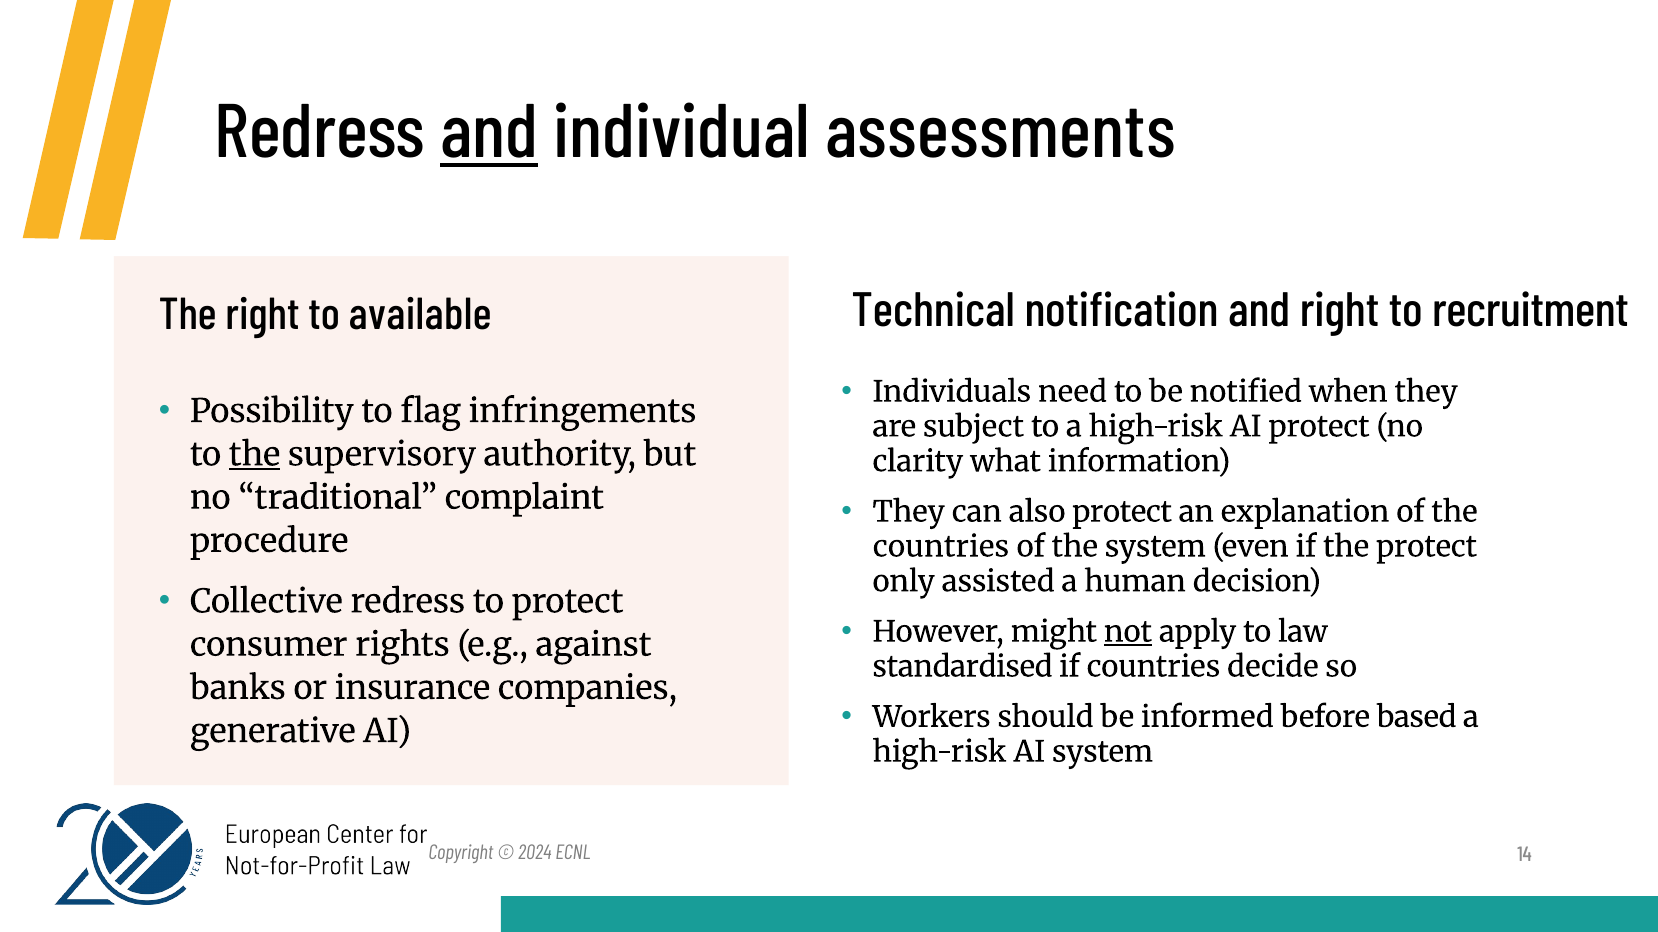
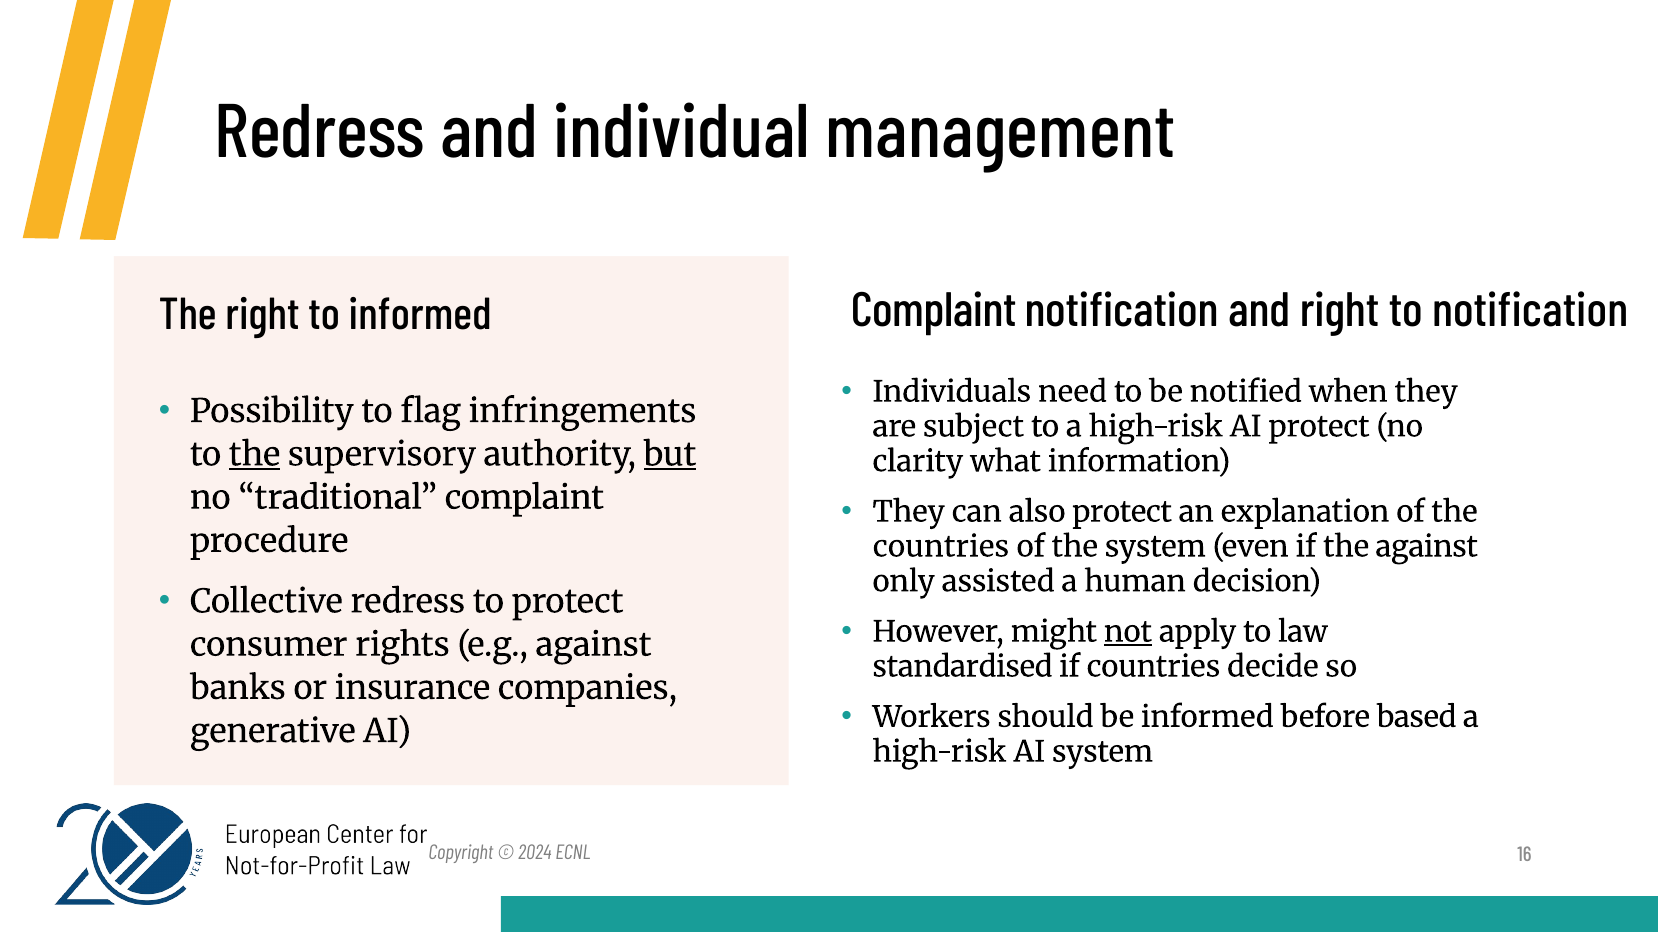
and underline: present -> none (489, 133)
assessments: assessments -> management (1000, 133)
Technical: Technical -> Complaint (934, 310)
to recruitment: recruitment -> notification (1530, 310)
to available: available -> informed (420, 315)
but underline: none -> present (670, 455)
the protect: protect -> against (1427, 547)
14: 14 -> 16 (1524, 856)
